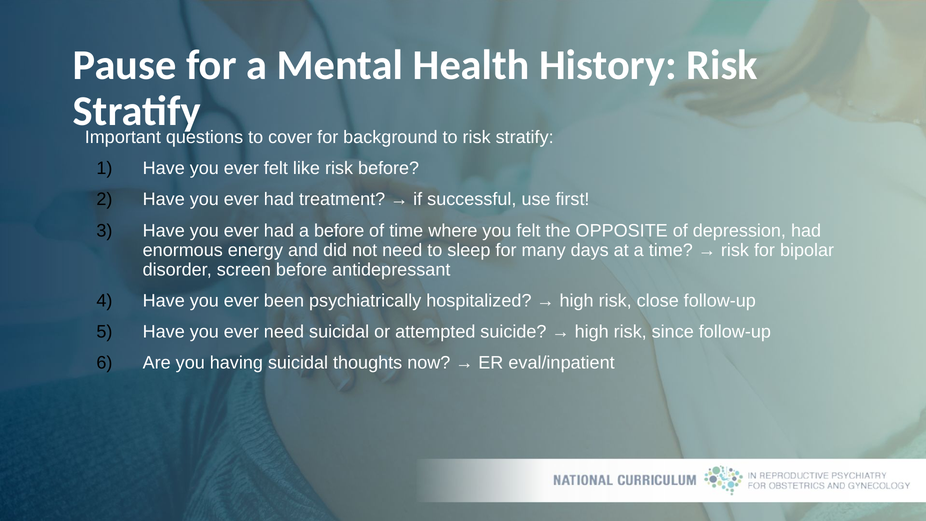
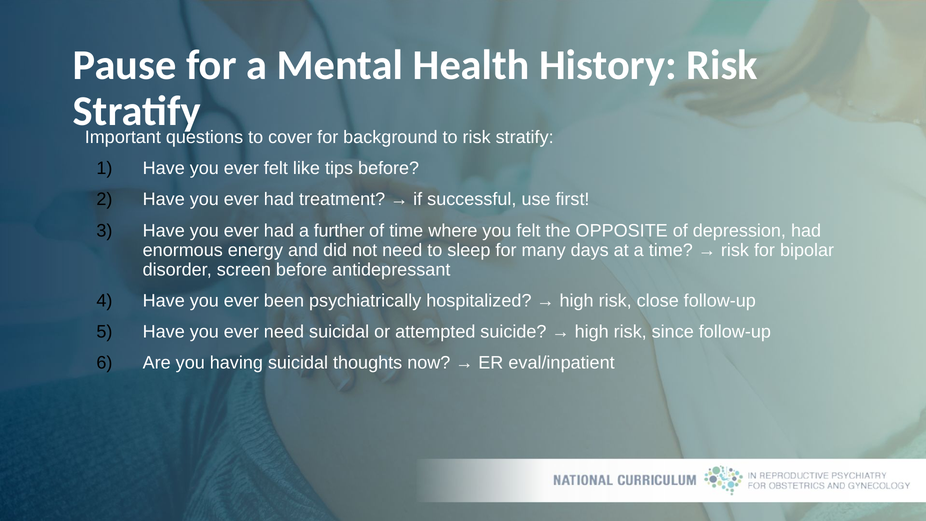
like risk: risk -> tips (339, 168)
a before: before -> further (339, 231)
